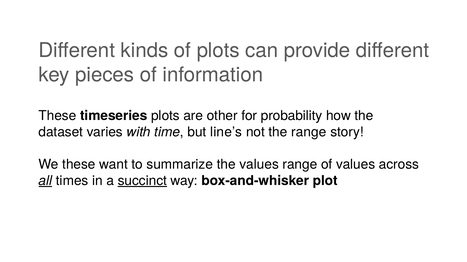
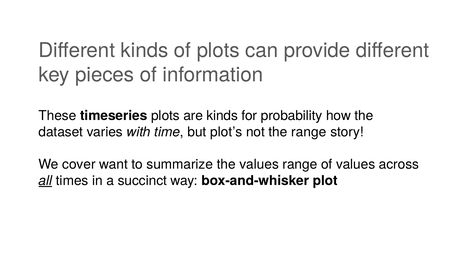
are other: other -> kinds (222, 116)
line’s: line’s -> plot’s (226, 132)
We these: these -> cover (79, 165)
succinct underline: present -> none (142, 181)
